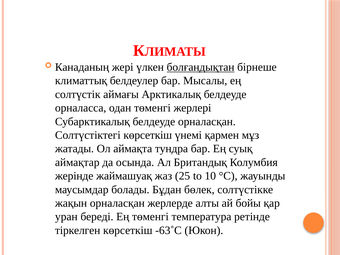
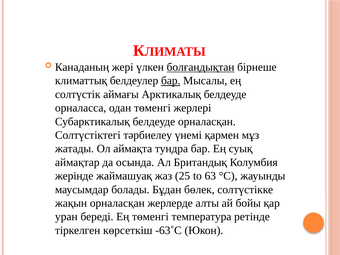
бар underline: none -> present (171, 81)
Солтүстіктегі көрсеткіш: көрсеткіш -> тәрбиелеу (148, 135)
10: 10 -> 63 (210, 176)
